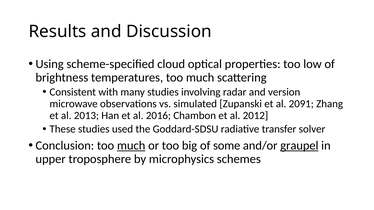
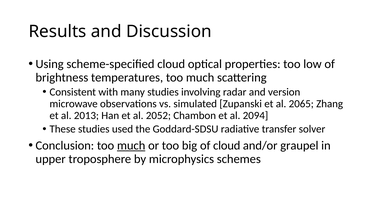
2091: 2091 -> 2065 (301, 104)
2016: 2016 -> 2052 (158, 116)
2012: 2012 -> 2094 (255, 116)
of some: some -> cloud (227, 146)
graupel underline: present -> none (299, 146)
